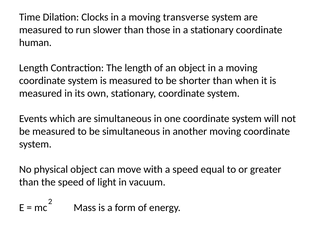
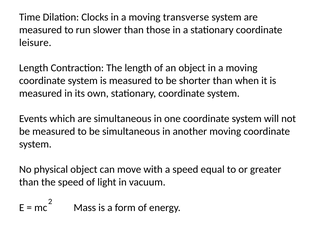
human: human -> leisure (35, 43)
